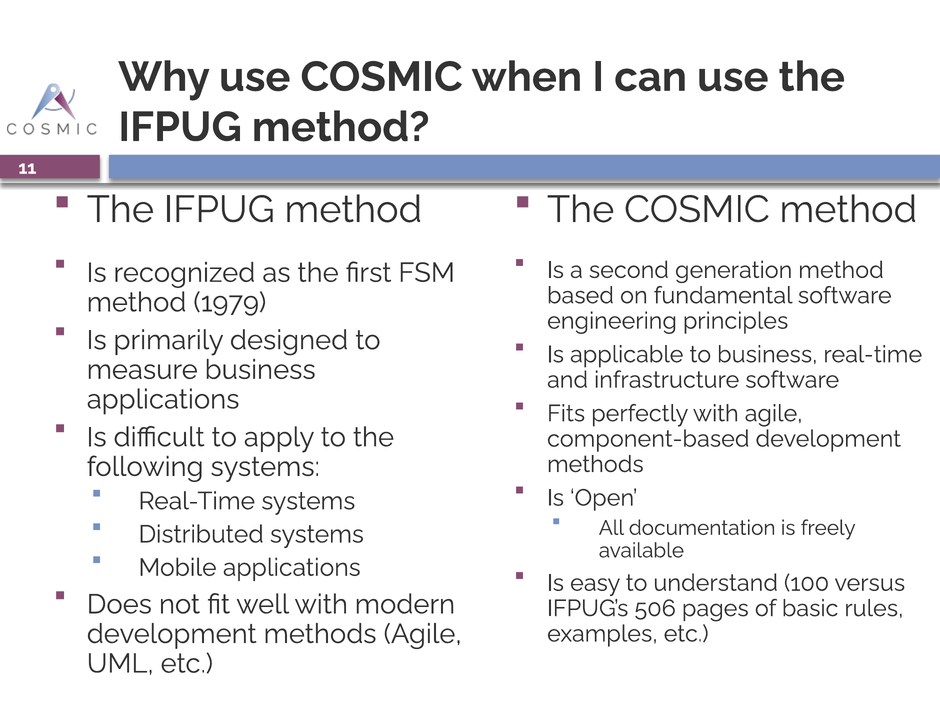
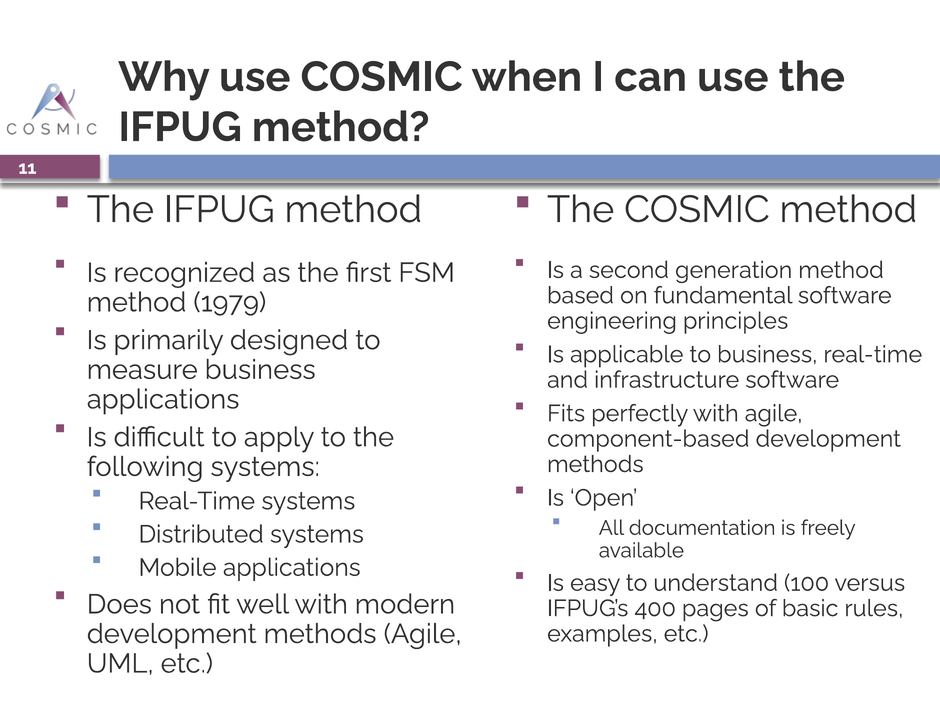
506: 506 -> 400 (655, 608)
